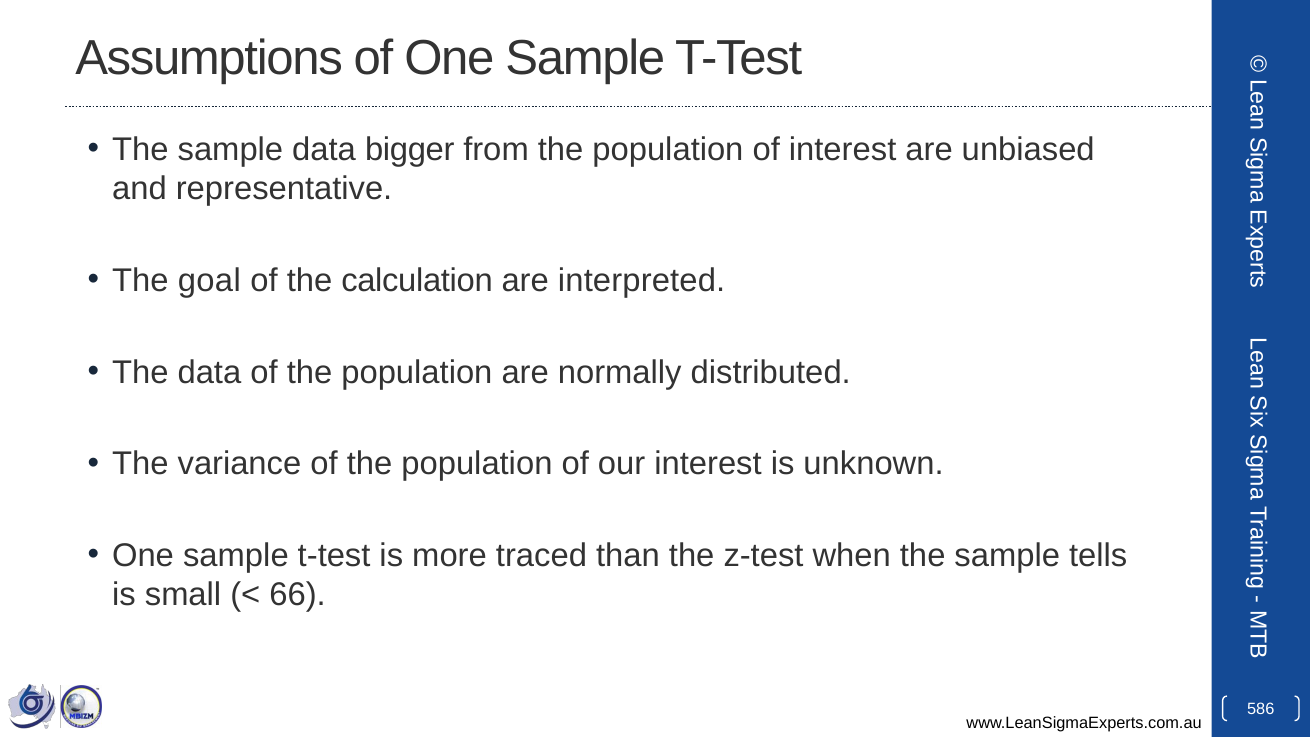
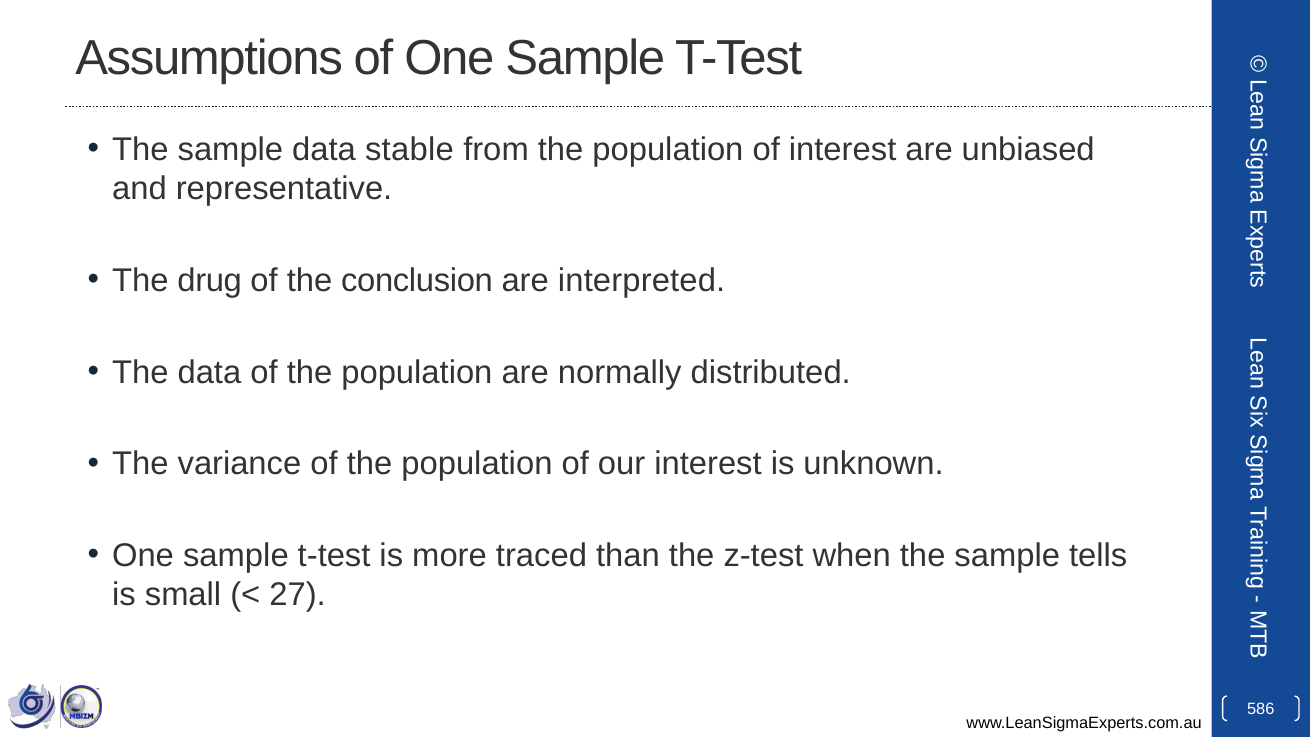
bigger: bigger -> stable (409, 150)
goal: goal -> drug (210, 281)
calculation: calculation -> conclusion (417, 281)
66: 66 -> 27 (298, 595)
